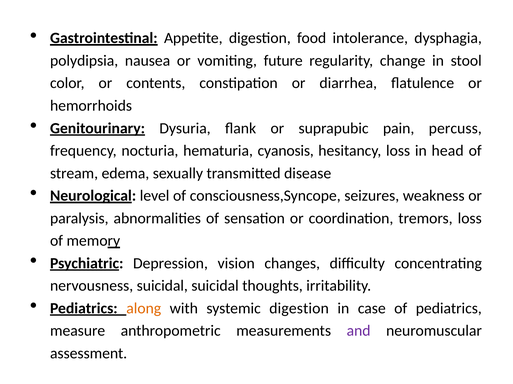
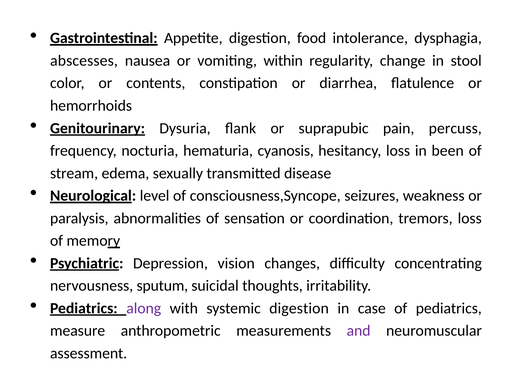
polydipsia: polydipsia -> abscesses (84, 61)
future: future -> within (283, 61)
head: head -> been (448, 151)
nervousness suicidal: suicidal -> sputum (162, 286)
along colour: orange -> purple (144, 309)
